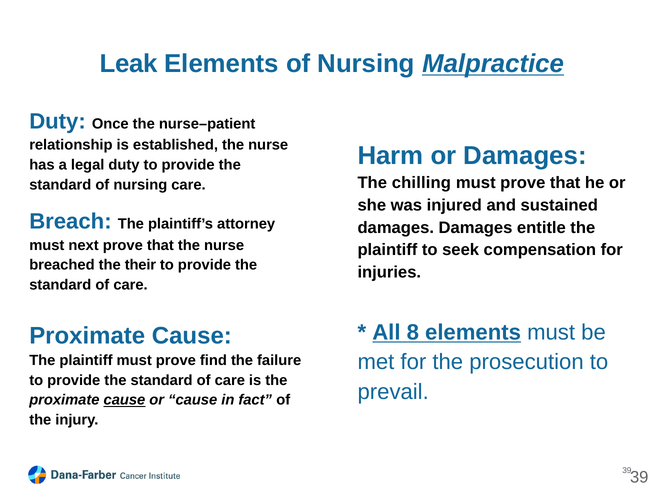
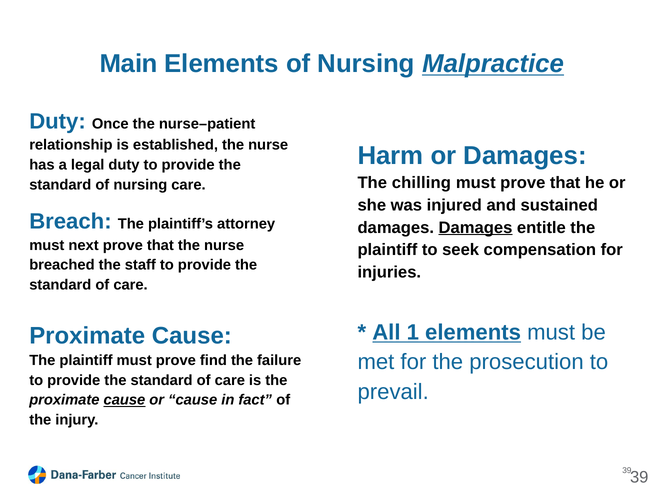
Leak: Leak -> Main (129, 64)
Damages underline: none -> present (476, 228)
their: their -> staff (140, 265)
8: 8 -> 1 (413, 332)
